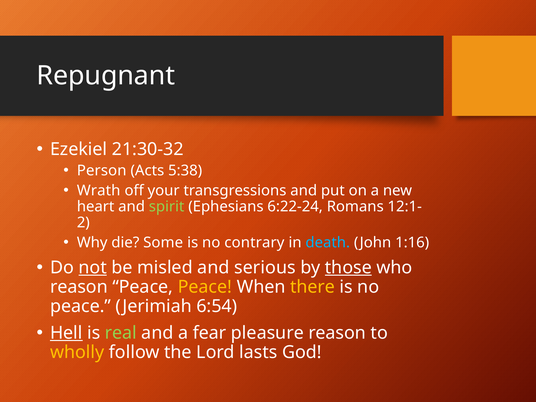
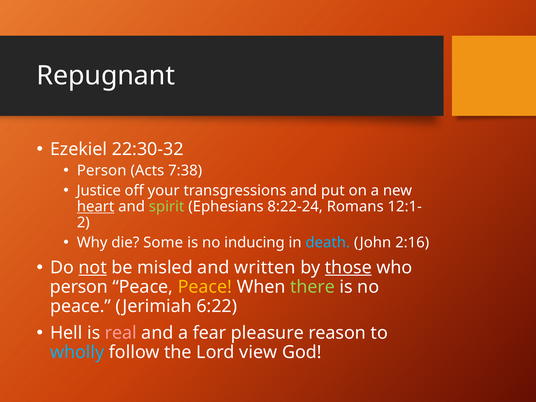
21:30-32: 21:30-32 -> 22:30-32 (148, 149)
5:38: 5:38 -> 7:38 (185, 171)
Wrath: Wrath -> Justice (99, 190)
heart underline: none -> present (96, 207)
6:22-24: 6:22-24 -> 8:22-24 (295, 207)
contrary: contrary -> inducing (254, 242)
1:16: 1:16 -> 2:16 (412, 242)
serious: serious -> written (265, 268)
reason: reason -> person (79, 287)
there colour: yellow -> light green (313, 287)
6:54: 6:54 -> 6:22 (217, 306)
Hell underline: present -> none (66, 333)
real colour: light green -> pink (121, 333)
wholly colour: yellow -> light blue (77, 352)
lasts: lasts -> view (258, 352)
